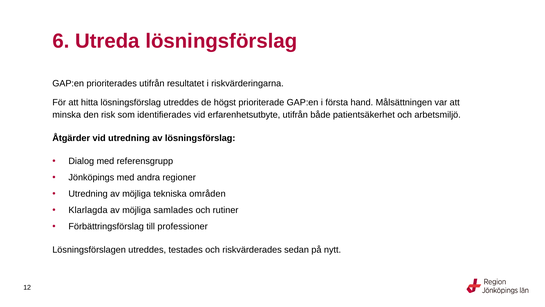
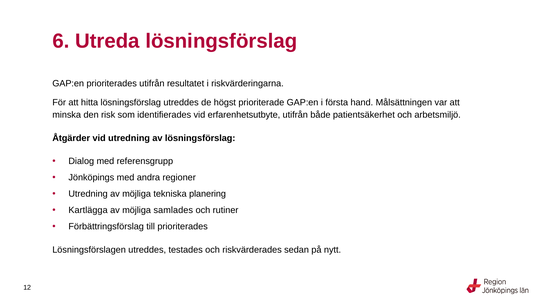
områden: områden -> planering (208, 194)
Klarlagda: Klarlagda -> Kartlägga (88, 210)
till professioner: professioner -> prioriterades (183, 226)
